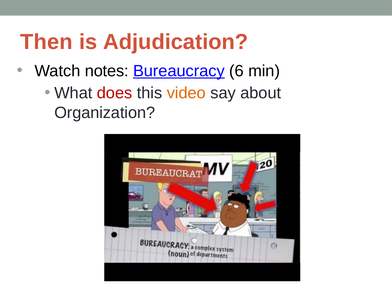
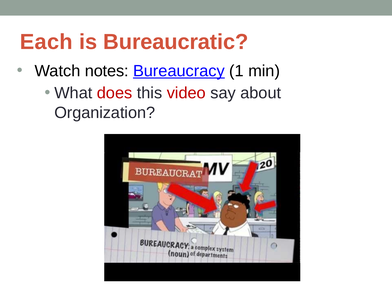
Then: Then -> Each (46, 42)
Adjudication: Adjudication -> Bureaucratic (176, 42)
6: 6 -> 1 (236, 71)
video colour: orange -> red (186, 93)
